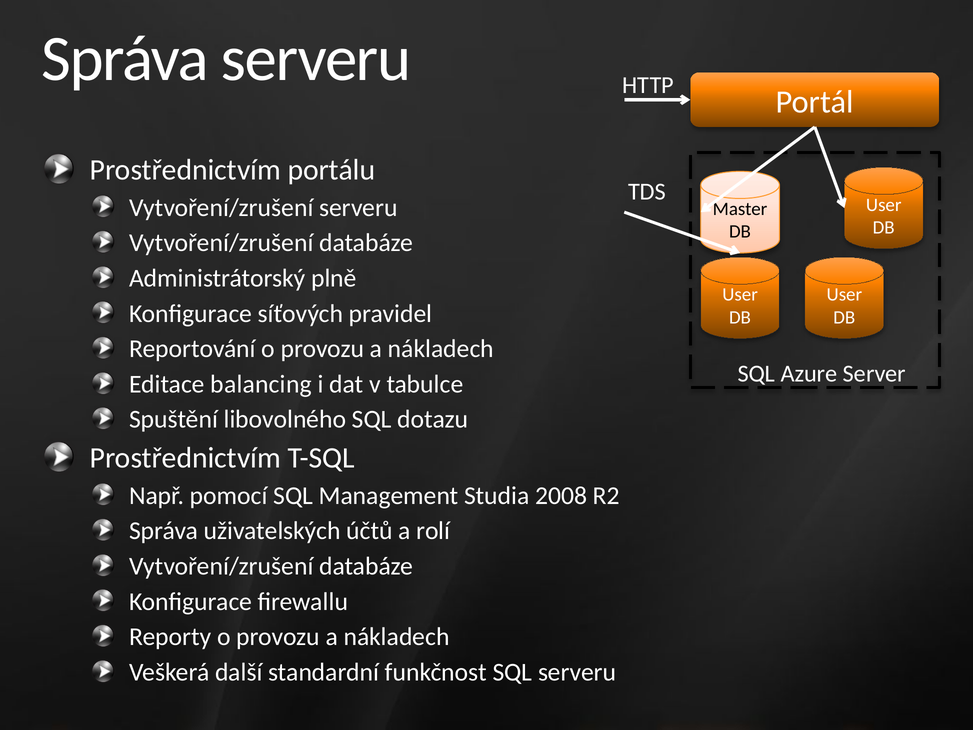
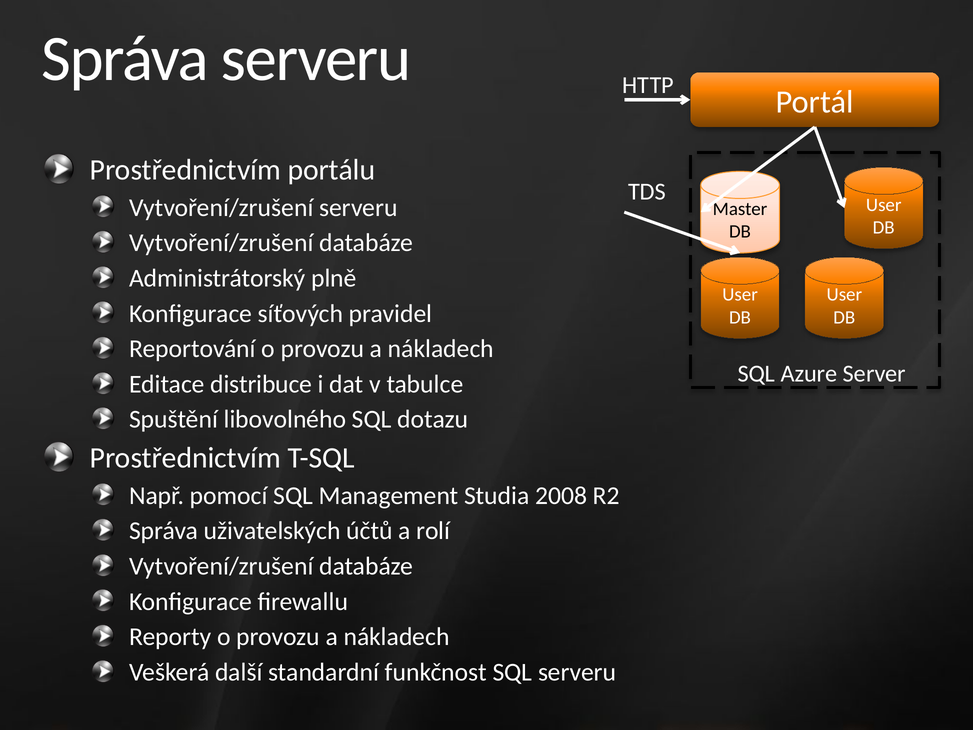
balancing: balancing -> distribuce (261, 384)
